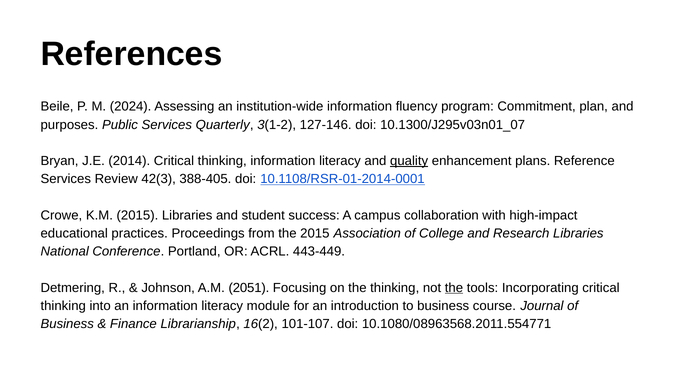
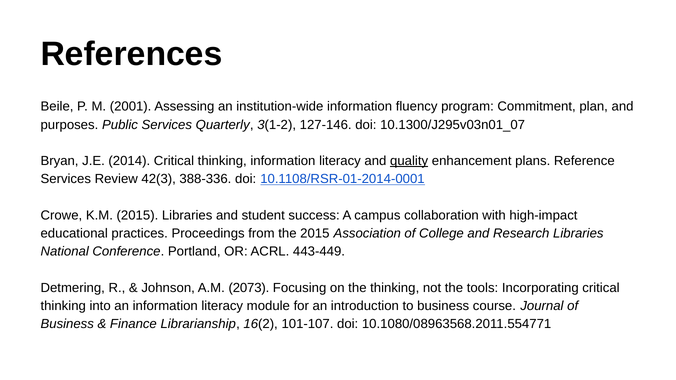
2024: 2024 -> 2001 (131, 107)
388-405: 388-405 -> 388-336 (205, 179)
2051: 2051 -> 2073 (249, 288)
the underline: present -> none (454, 288)
